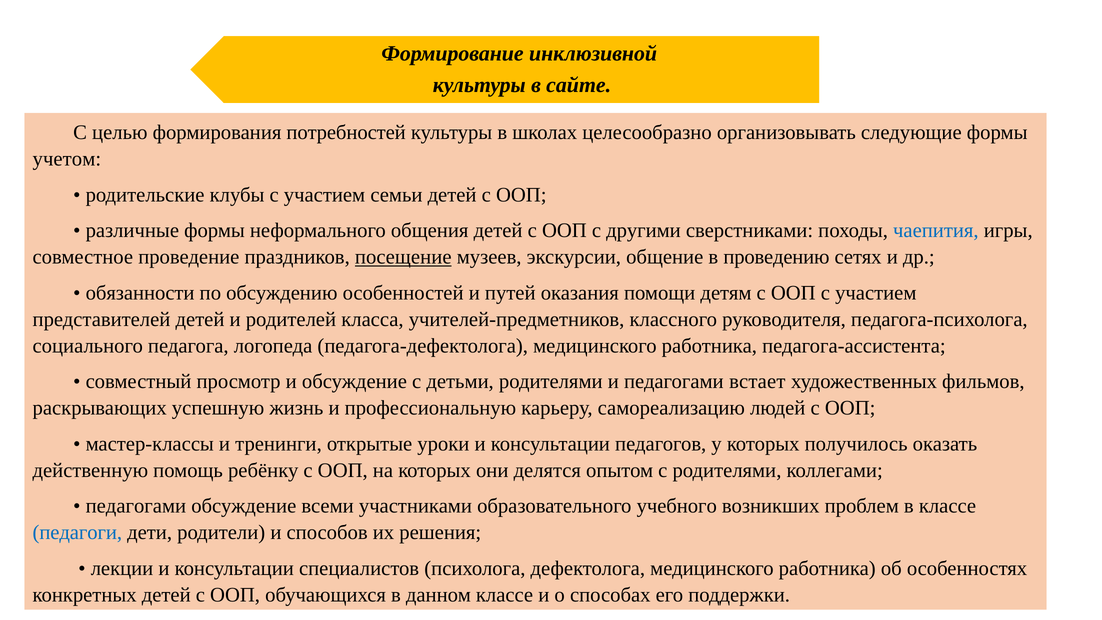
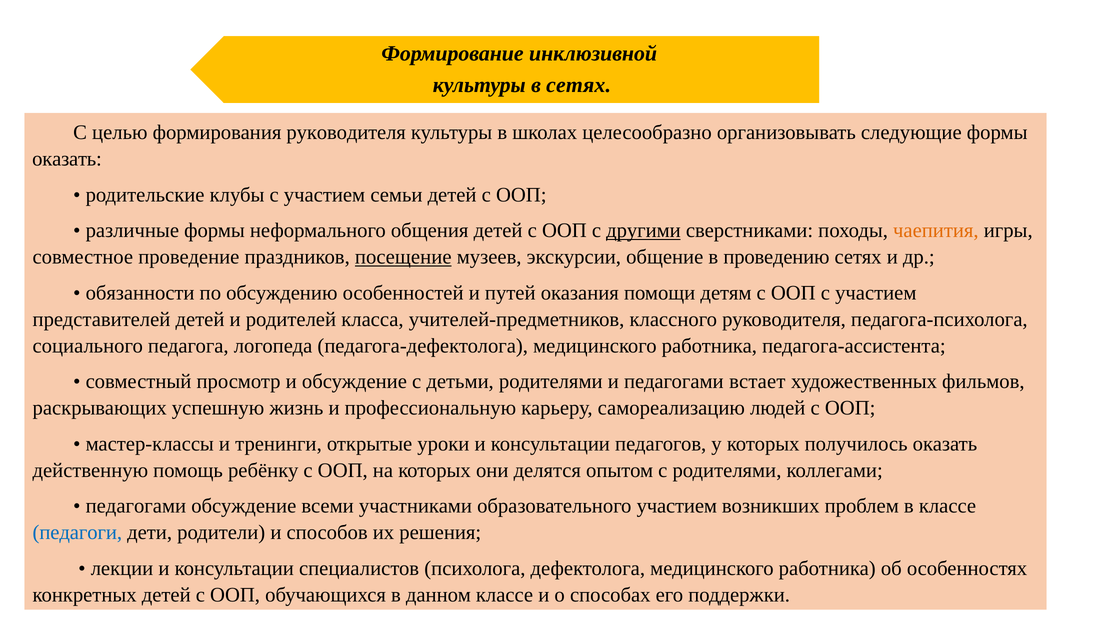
в сайте: сайте -> сетях (579, 85)
формирования потребностей: потребностей -> руководителя (346, 133)
учетом: учетом -> оказать (67, 159)
другими underline: none -> present (643, 231)
чаепития colour: blue -> orange (936, 231)
образовательного учебного: учебного -> участием (677, 506)
